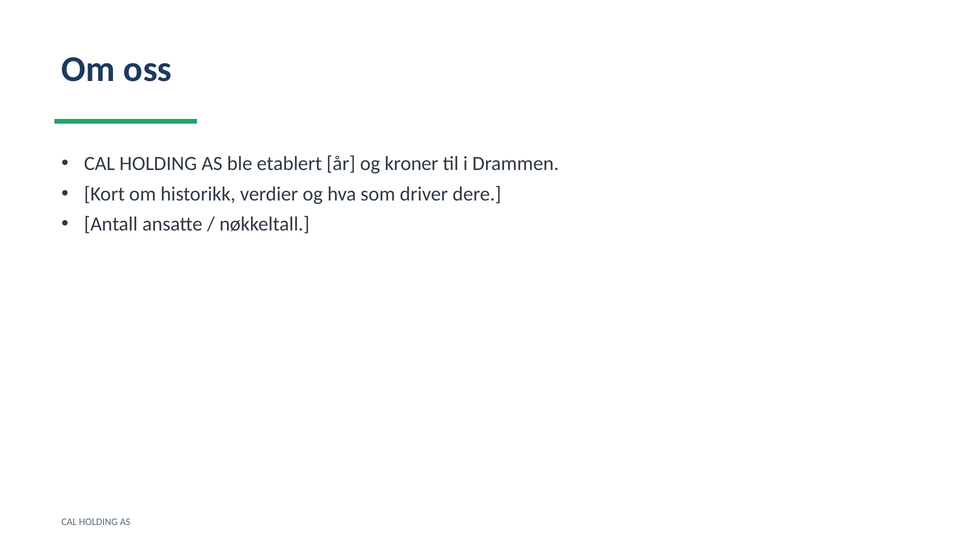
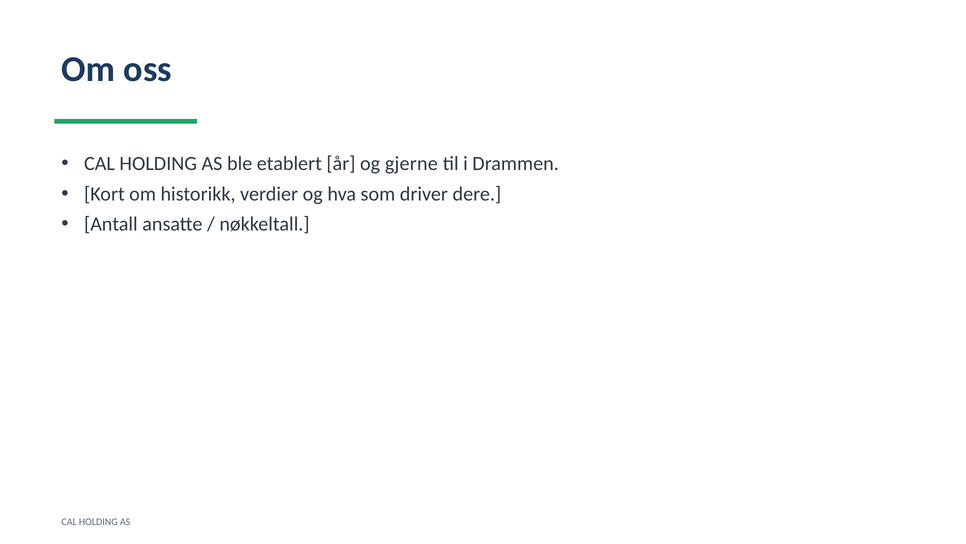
kroner: kroner -> gjerne (411, 164)
